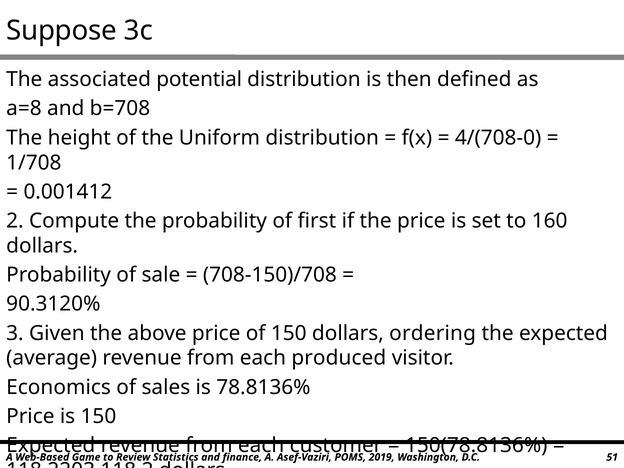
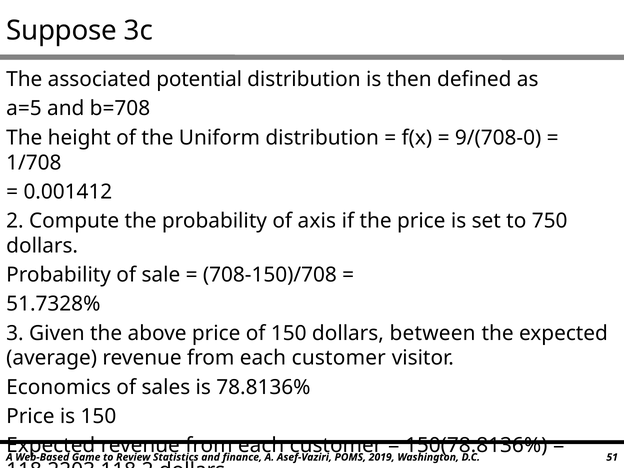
a=8: a=8 -> a=5 (24, 109)
4/(708-0: 4/(708-0 -> 9/(708-0 (498, 138)
first: first -> axis (317, 221)
160: 160 -> 750 (550, 221)
90.3120%: 90.3120% -> 51.7328% (53, 304)
ordering: ordering -> between (433, 333)
produced: produced -> customer (339, 358)
